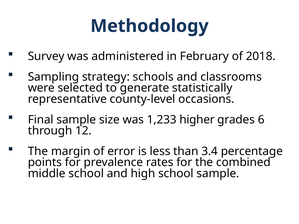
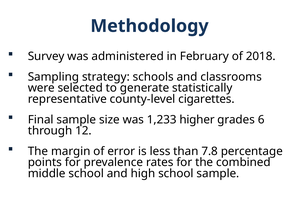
occasions: occasions -> cigarettes (206, 99)
3.4: 3.4 -> 7.8 (210, 151)
